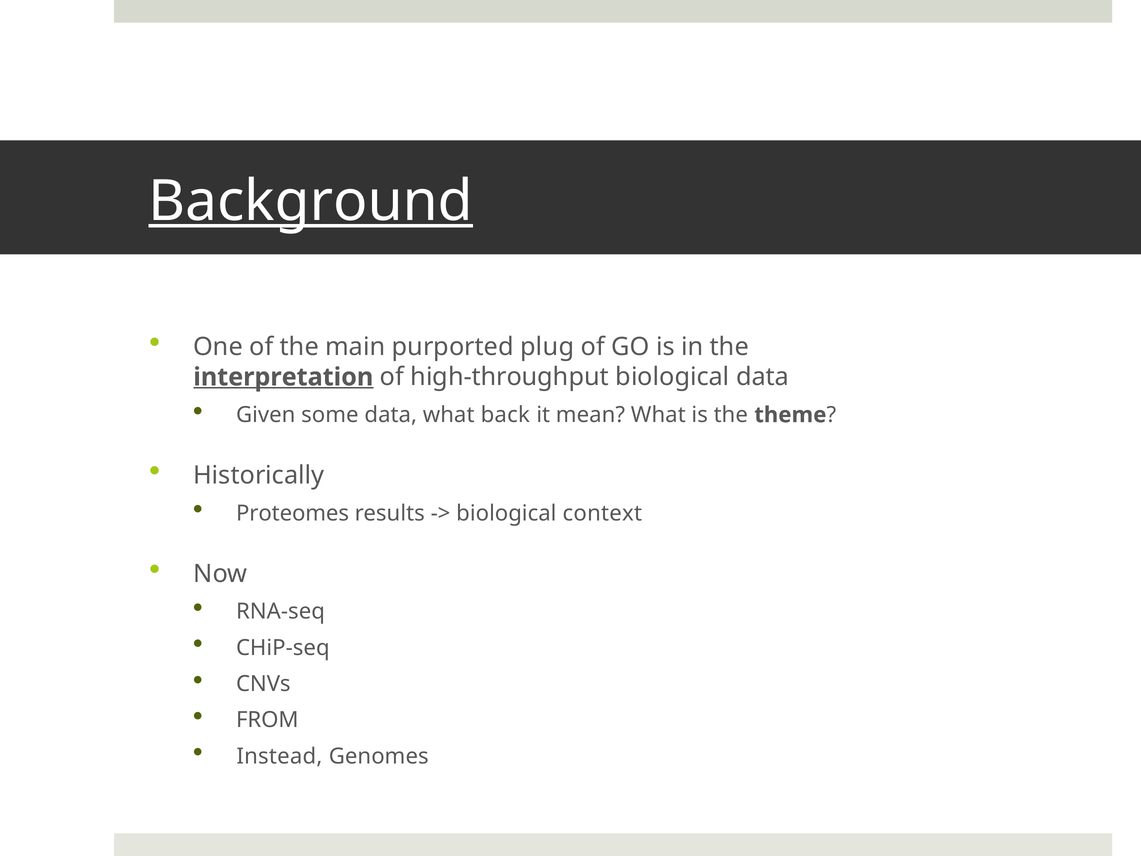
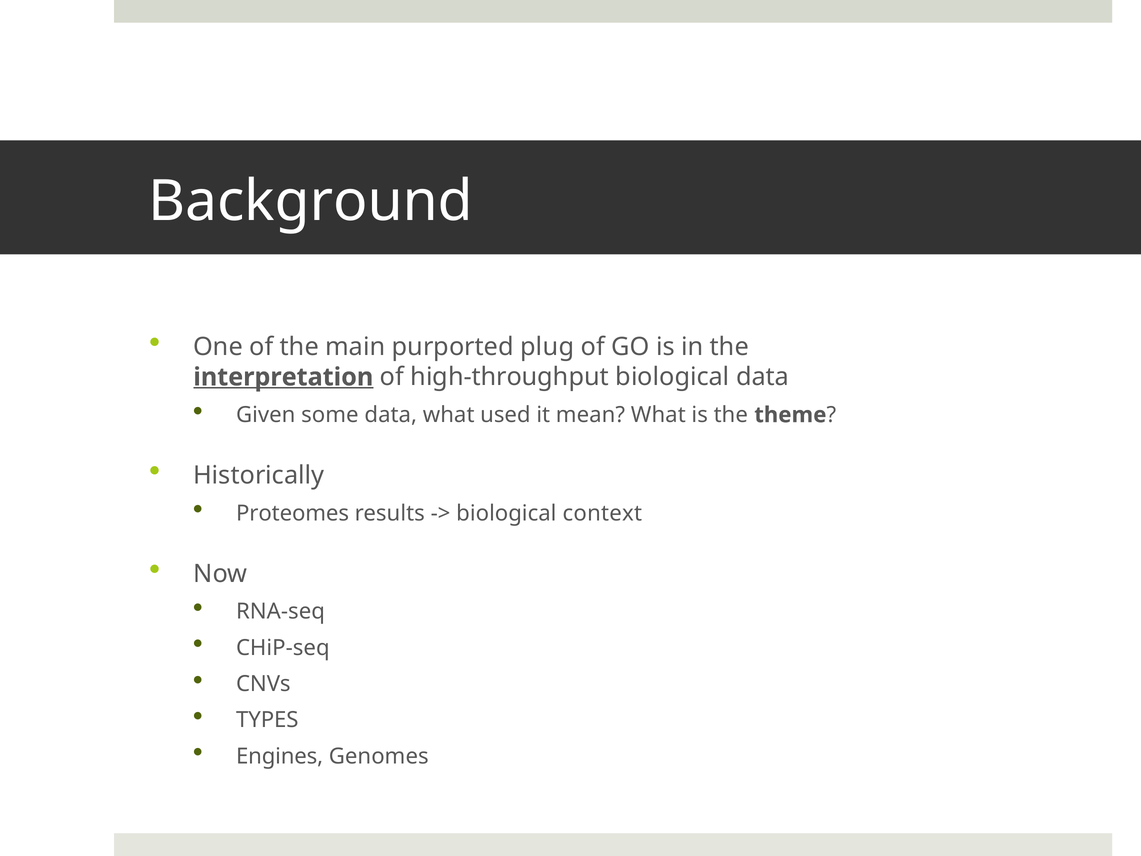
Background underline: present -> none (311, 201)
back: back -> used (505, 415)
FROM: FROM -> TYPES (267, 720)
Instead: Instead -> Engines (280, 756)
